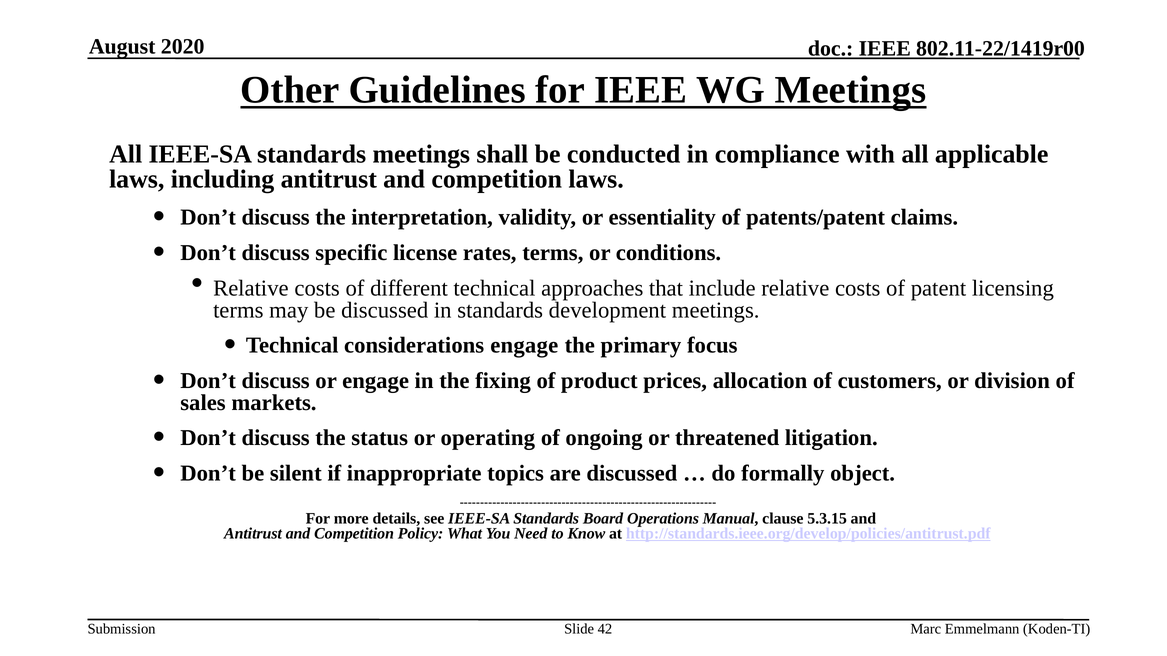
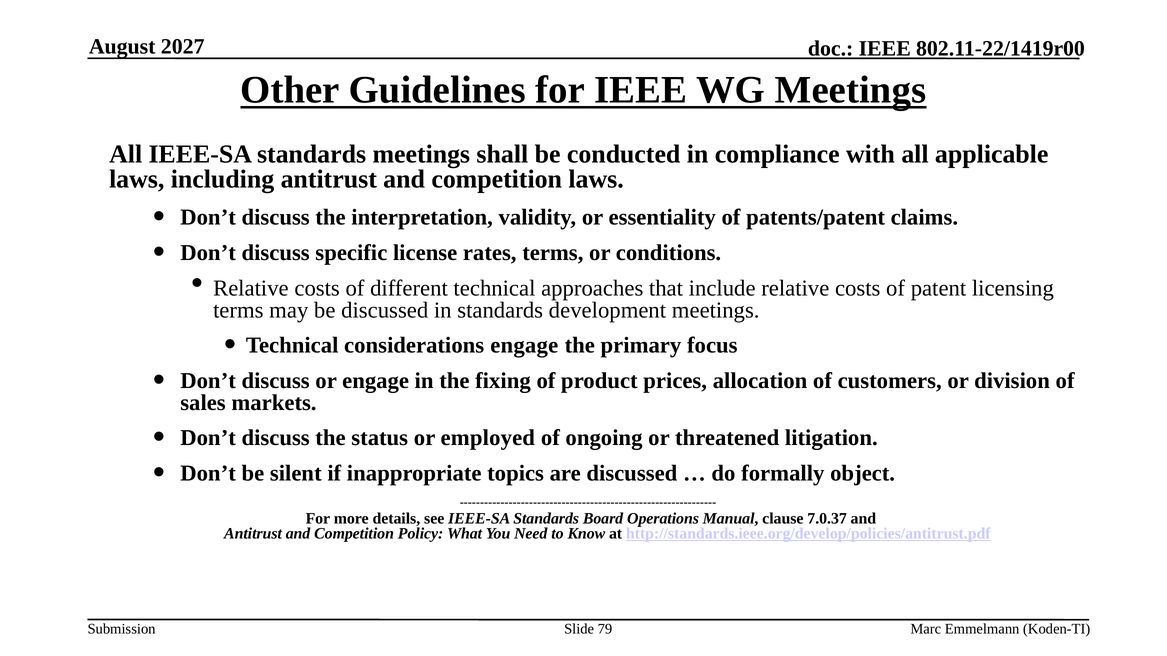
2020: 2020 -> 2027 (183, 46)
operating: operating -> employed (488, 438)
5.3.15: 5.3.15 -> 7.0.37 (827, 519)
42: 42 -> 79 (605, 630)
